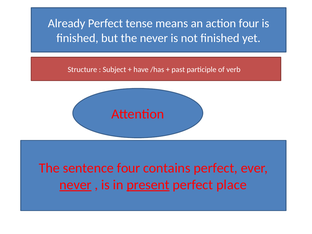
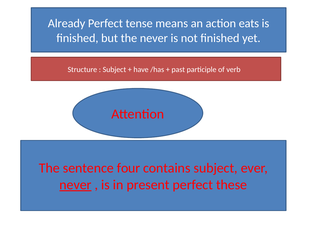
action four: four -> eats (249, 23)
contains perfect: perfect -> subject (216, 168)
present underline: present -> none (148, 185)
place: place -> these (232, 185)
